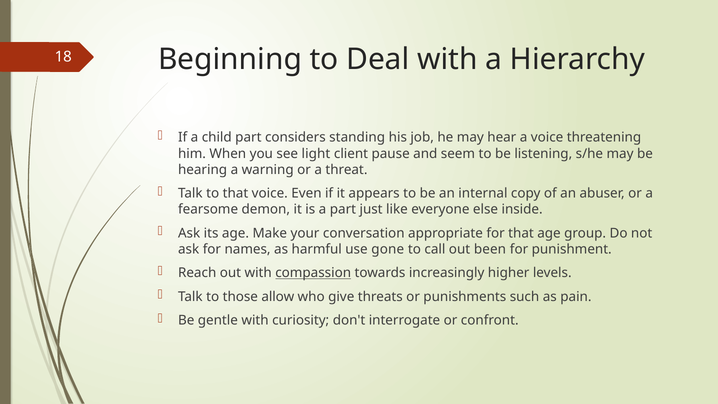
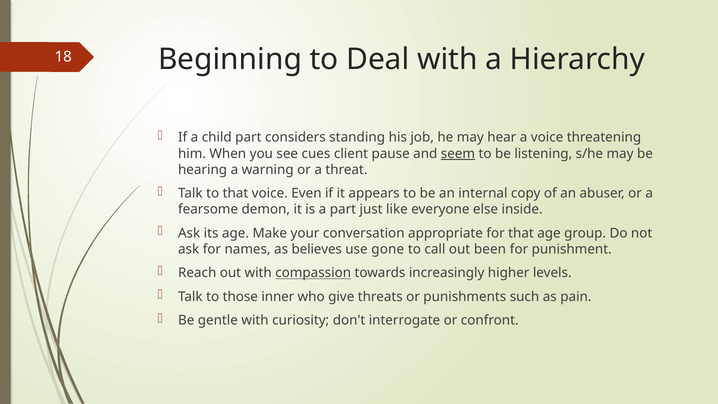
light: light -> cues (316, 154)
seem underline: none -> present (458, 154)
harmful: harmful -> believes (317, 249)
allow: allow -> inner (278, 297)
